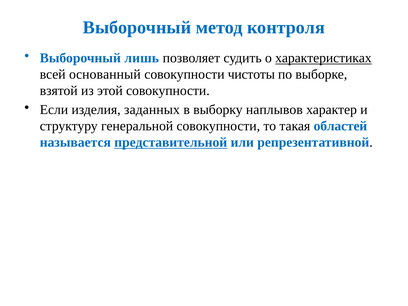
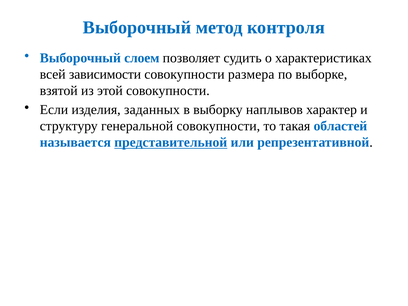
лишь: лишь -> слоем (142, 58)
характеристиках underline: present -> none (323, 58)
основанный: основанный -> зависимости (105, 74)
чистоты: чистоты -> размера (251, 74)
